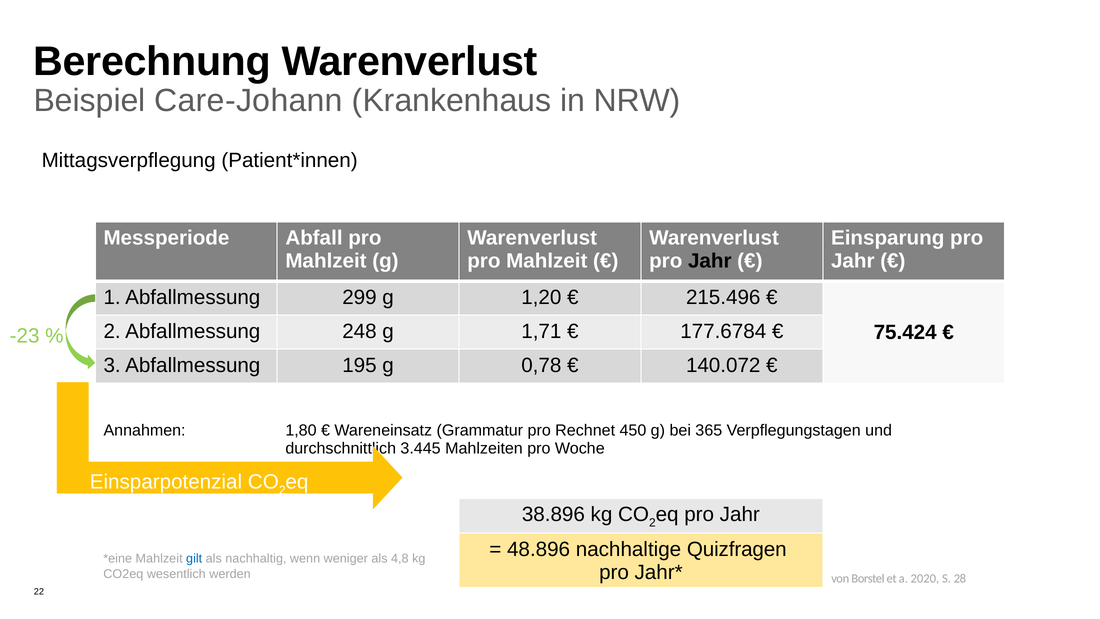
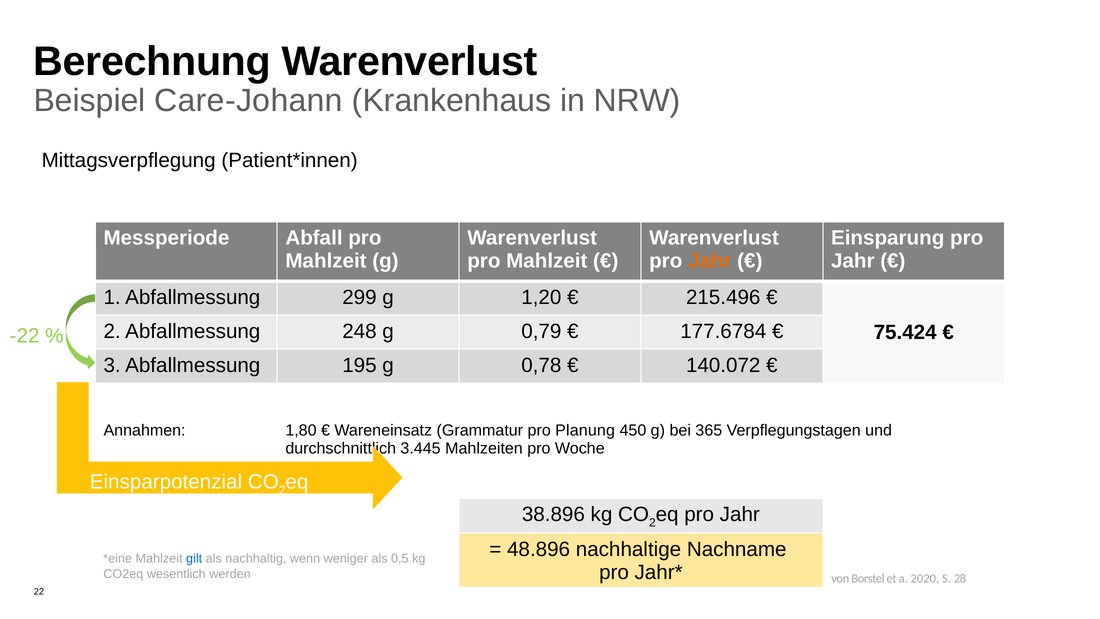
Jahr colour: black -> orange (710, 261)
1,71: 1,71 -> 0,79 (541, 331)
-23: -23 -> -22 (25, 336)
Rechnet: Rechnet -> Planung (585, 430)
Quizfragen: Quizfragen -> Nachname (737, 549)
4,8: 4,8 -> 0,5 (400, 559)
